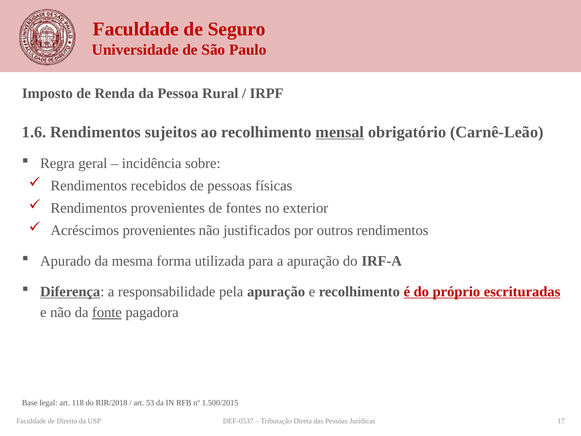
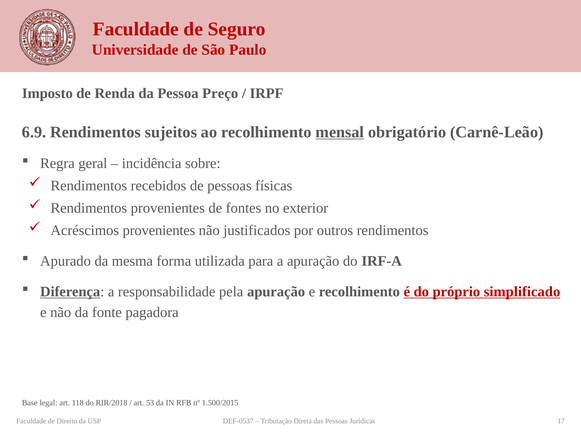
Rural: Rural -> Preço (220, 93)
1.6: 1.6 -> 6.9 (34, 132)
escrituradas: escrituradas -> simplificado (522, 291)
fonte underline: present -> none (107, 312)
